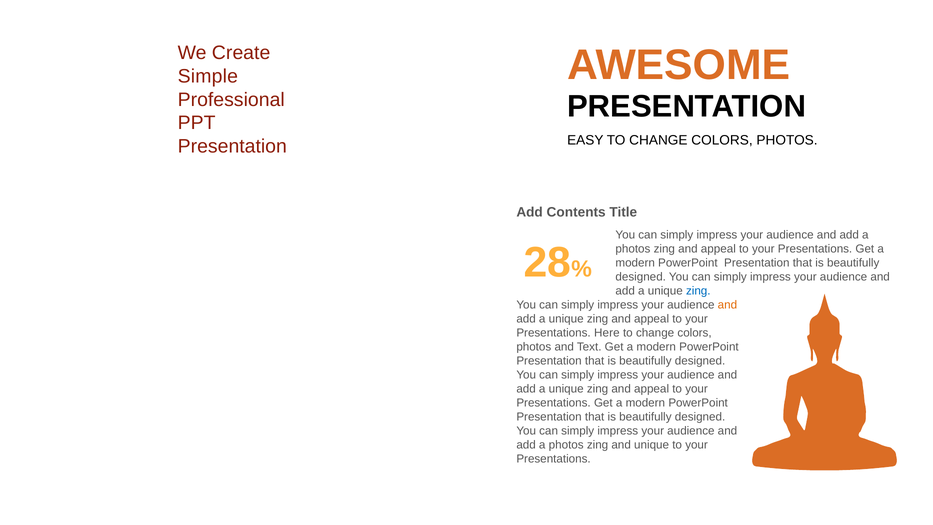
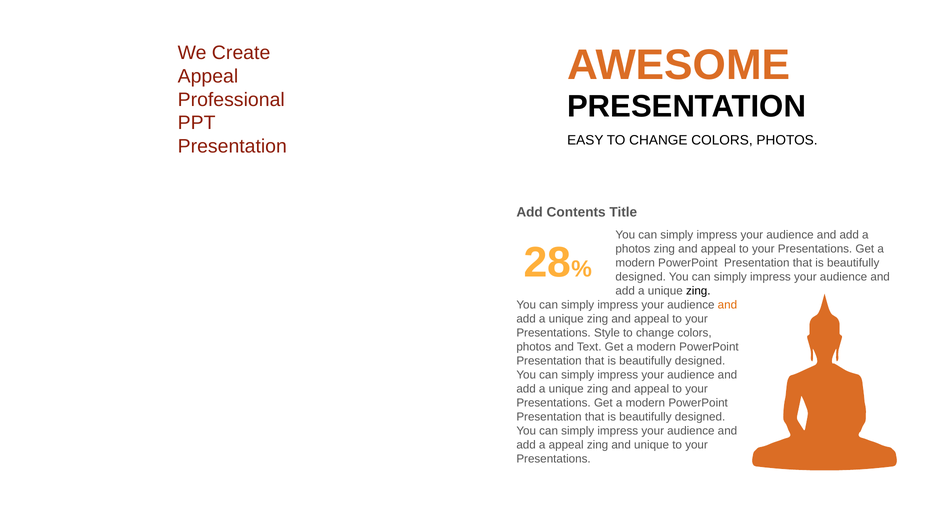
Simple: Simple -> Appeal (208, 76)
zing colour: blue -> black (698, 291)
Here: Here -> Style (607, 333)
photos: photos -> appeal (566, 445)
